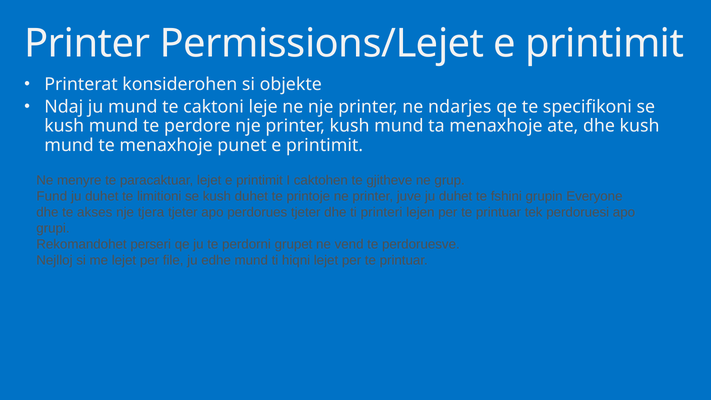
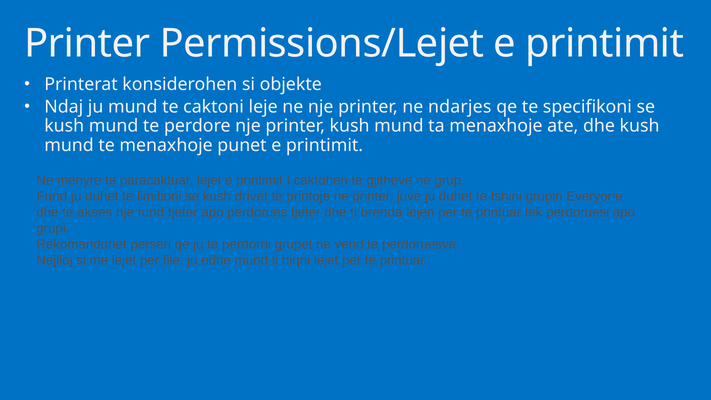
kush duhet: duhet -> drivet (251, 196)
nje tjera: tjera -> fund (151, 212)
printeri: printeri -> brenda (382, 212)
